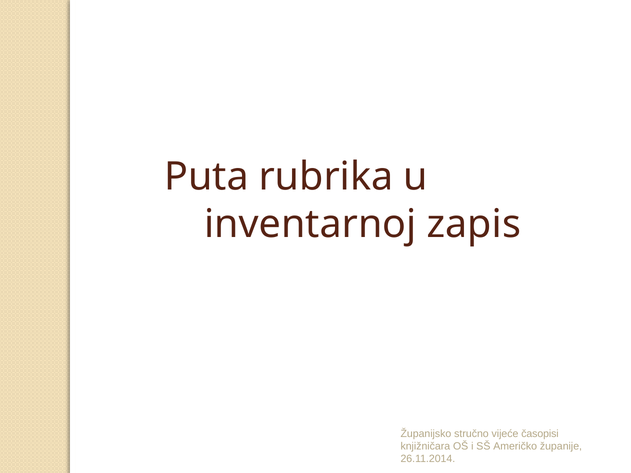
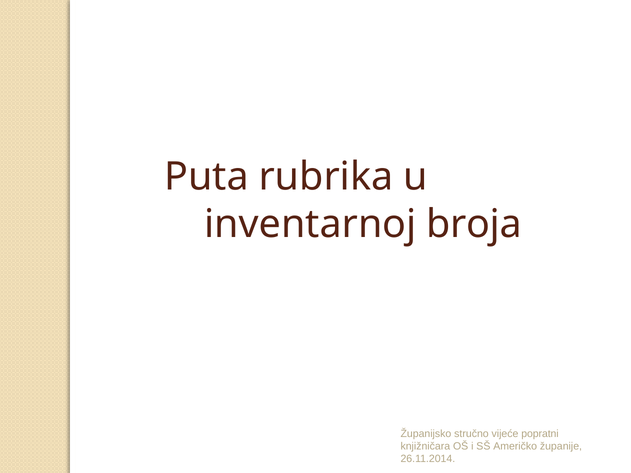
zapis: zapis -> broja (474, 224)
časopisi: časopisi -> popratni (540, 434)
